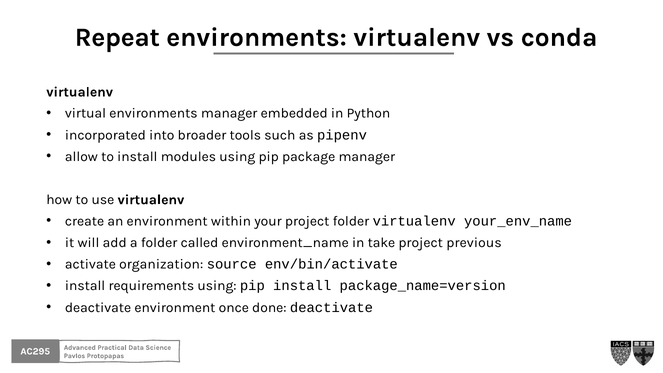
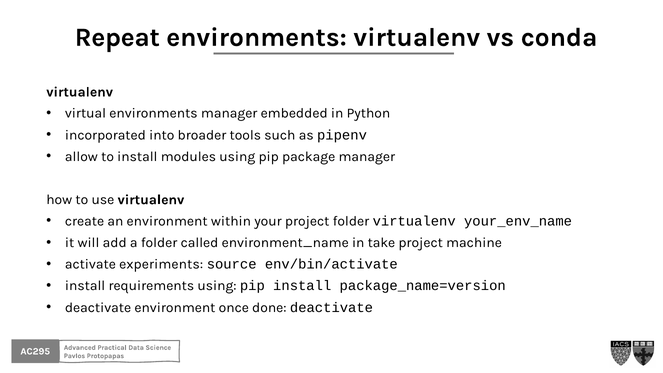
previous: previous -> machine (474, 243)
organization: organization -> experiments (161, 264)
